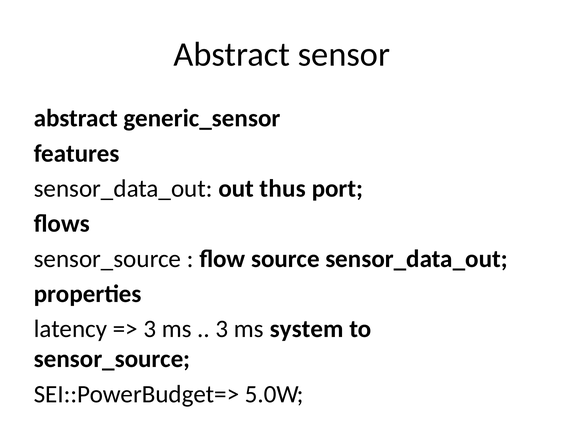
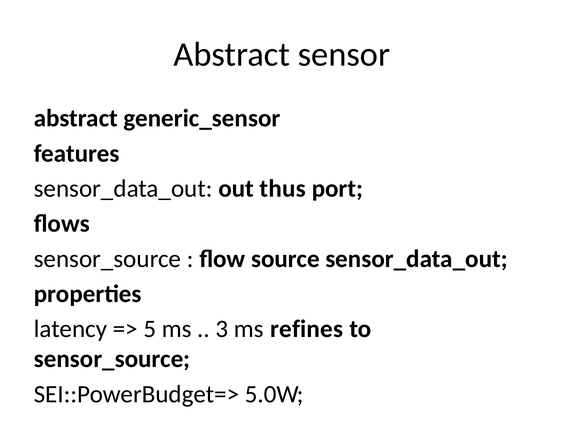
3: 3 -> 5 (150, 329)
system: system -> refines (307, 329)
